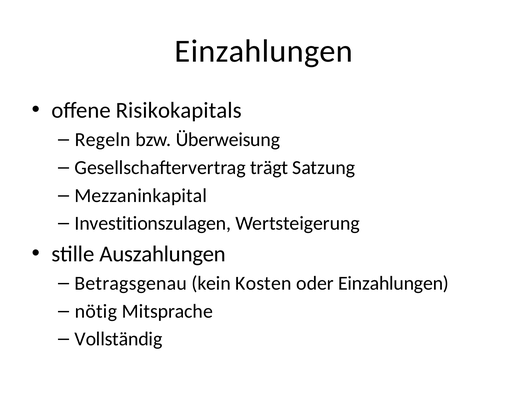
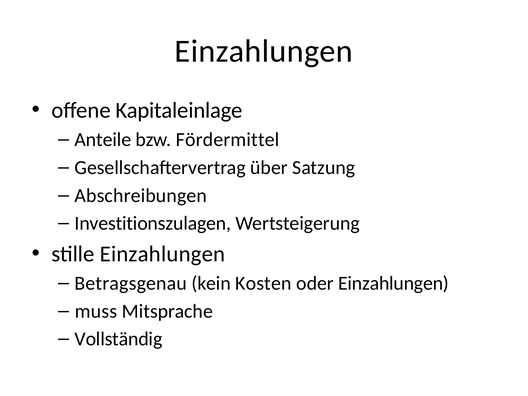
Risikokapitals: Risikokapitals -> Kapitaleinlage (179, 110)
Regeln: Regeln -> Anteile (103, 140)
Überweisung: Überweisung -> Fördermittel (228, 140)
trägt: trägt -> über (269, 168)
Mezzaninkapital: Mezzaninkapital -> Abschreibungen (141, 196)
stille Auszahlungen: Auszahlungen -> Einzahlungen (162, 254)
nötig: nötig -> muss (96, 311)
